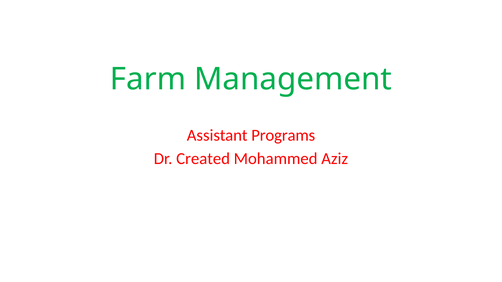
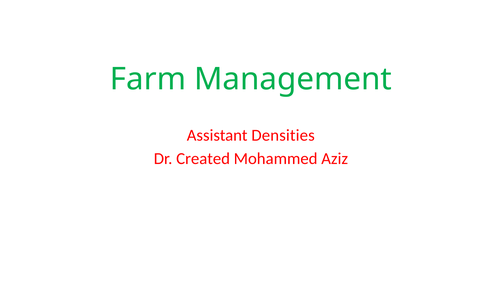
Programs: Programs -> Densities (283, 136)
